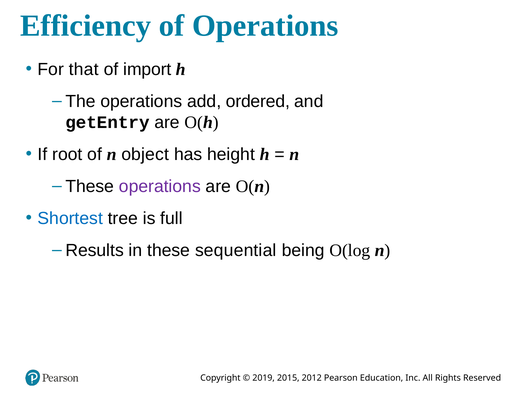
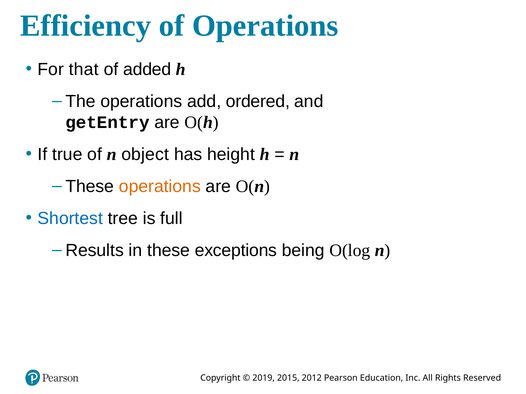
import: import -> added (147, 70)
root: root -> true (67, 155)
operations colour: purple -> orange (160, 187)
sequential: sequential -> exceptions (236, 251)
